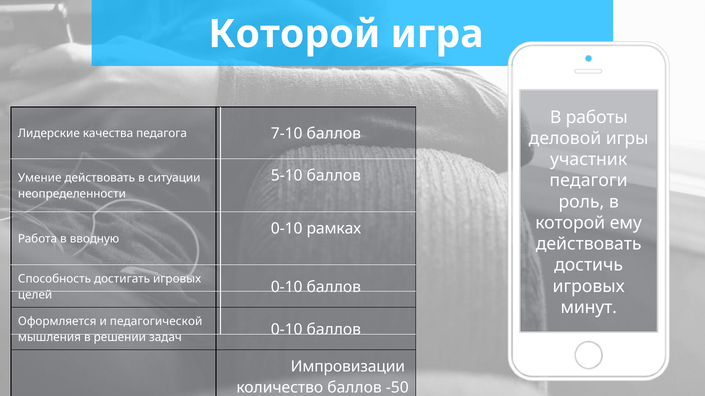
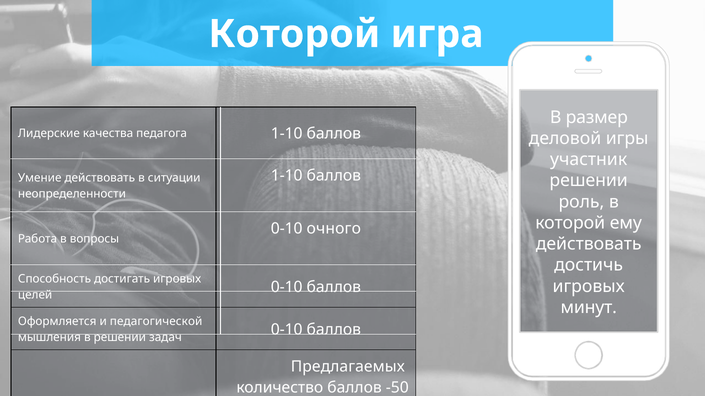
работы: работы -> размер (597, 117)
педагога 7-10: 7-10 -> 1-10 (287, 134)
5-10: 5-10 -> 1-10 (287, 176)
педагоги: педагоги -> решении (589, 181)
рамках: рамках -> очного (334, 229)
вводную: вводную -> вопросы (94, 239)
Импровизации: Импровизации -> Предлагаемых (348, 367)
